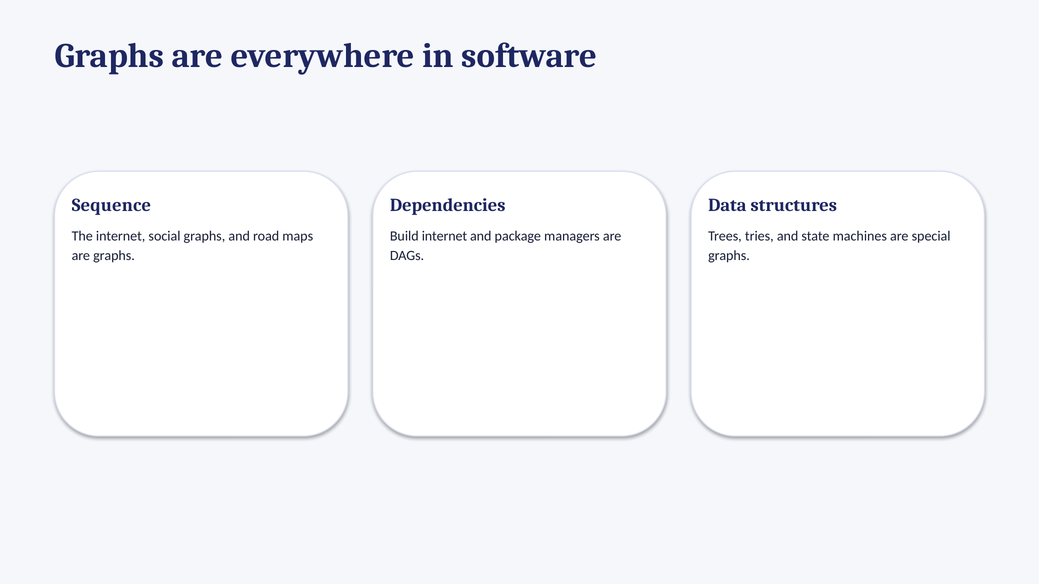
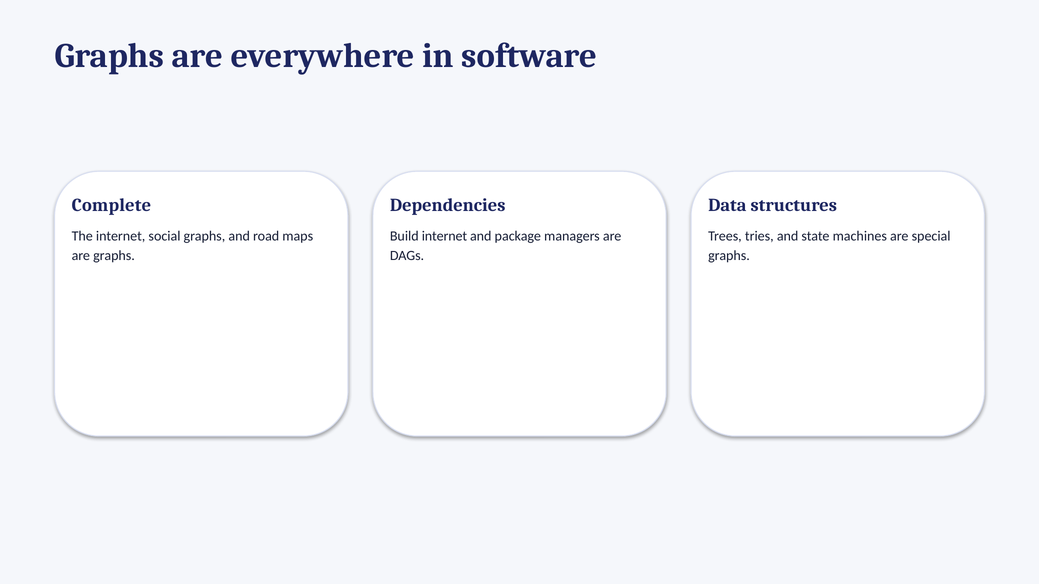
Sequence: Sequence -> Complete (111, 206)
